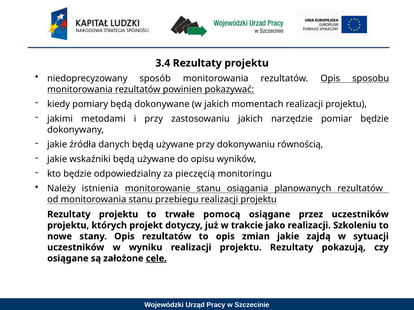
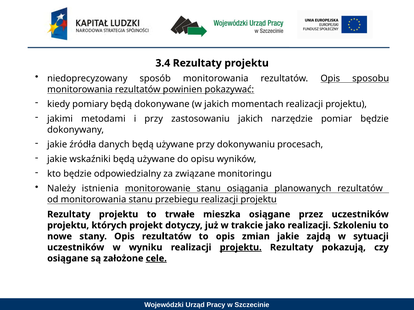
równością: równością -> procesach (300, 145)
pieczęcią: pieczęcią -> związane (195, 174)
pomocą: pomocą -> mieszka (222, 215)
projektu underline: none -> present (241, 248)
